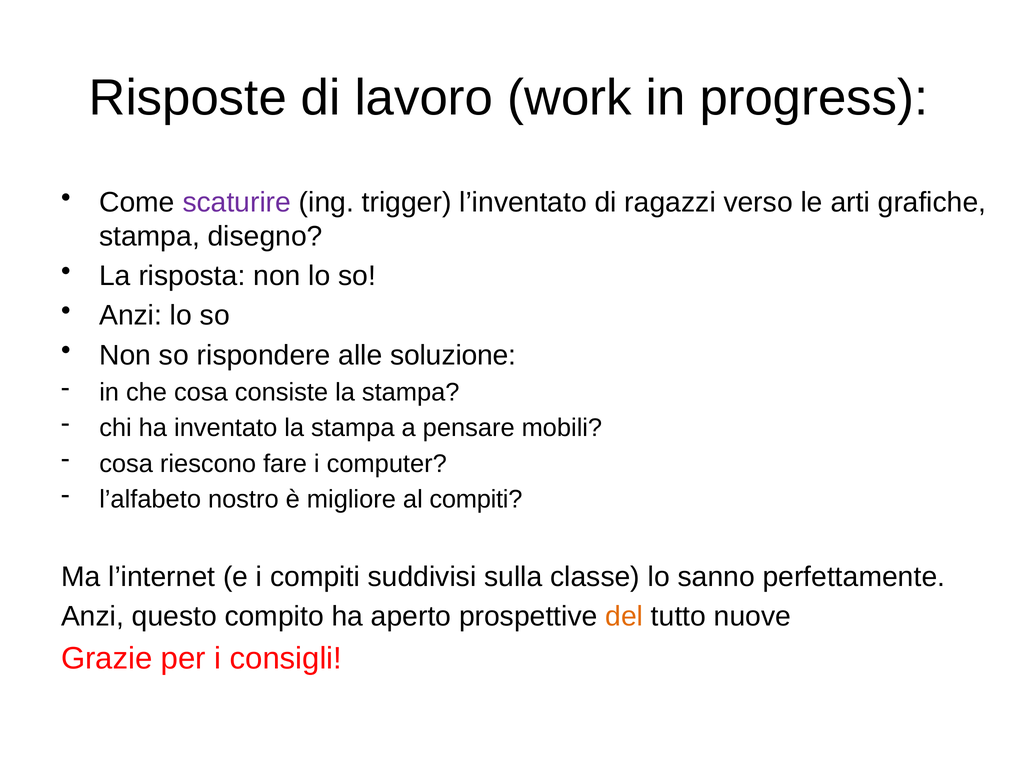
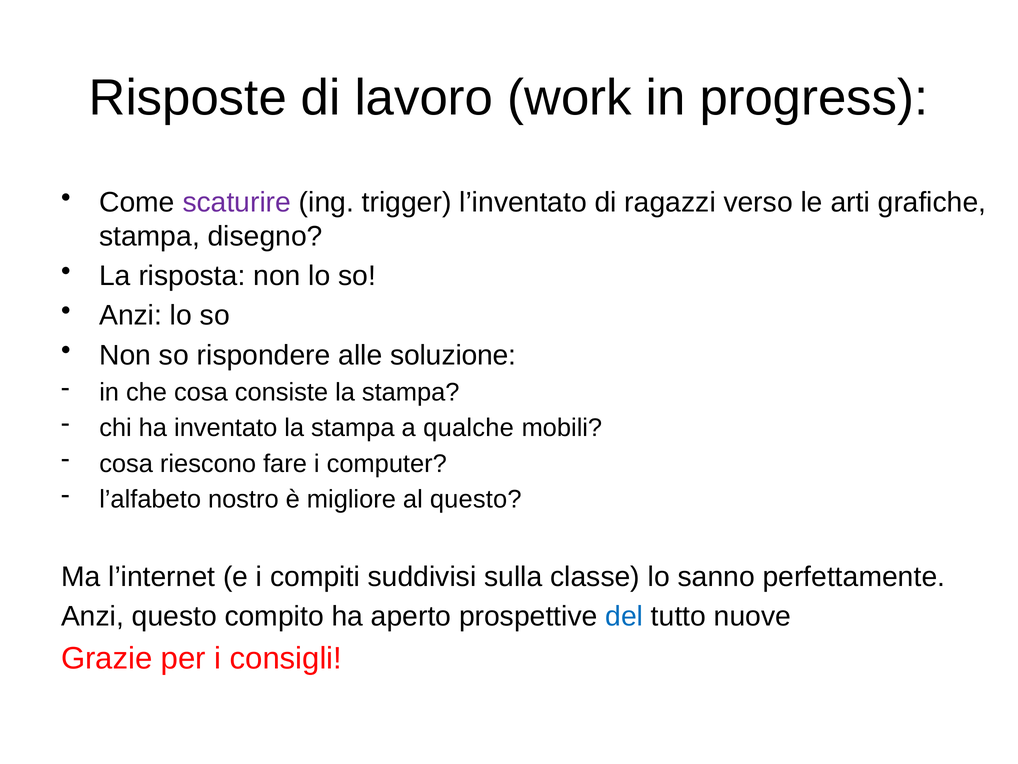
pensare: pensare -> qualche (469, 428)
al compiti: compiti -> questo (476, 499)
del colour: orange -> blue (624, 616)
